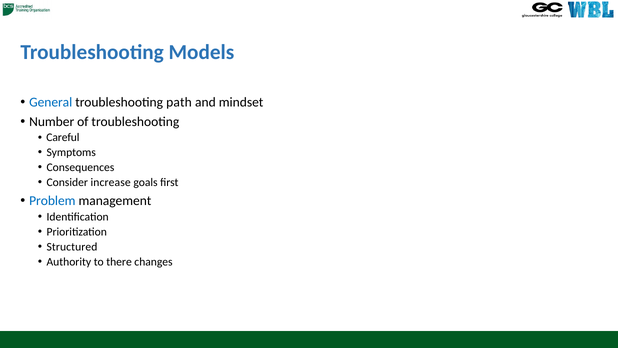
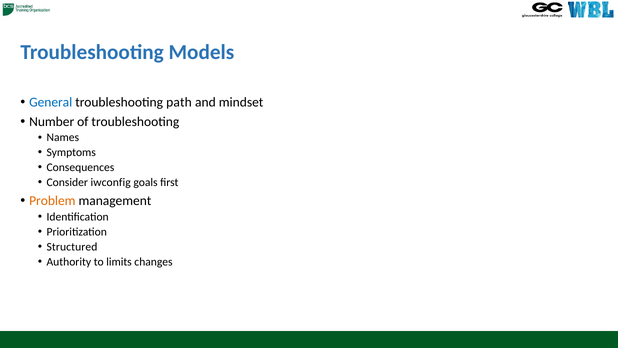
Careful: Careful -> Names (63, 137)
increase: increase -> iwconfig (111, 182)
Problem colour: blue -> orange (52, 201)
there: there -> limits (119, 261)
